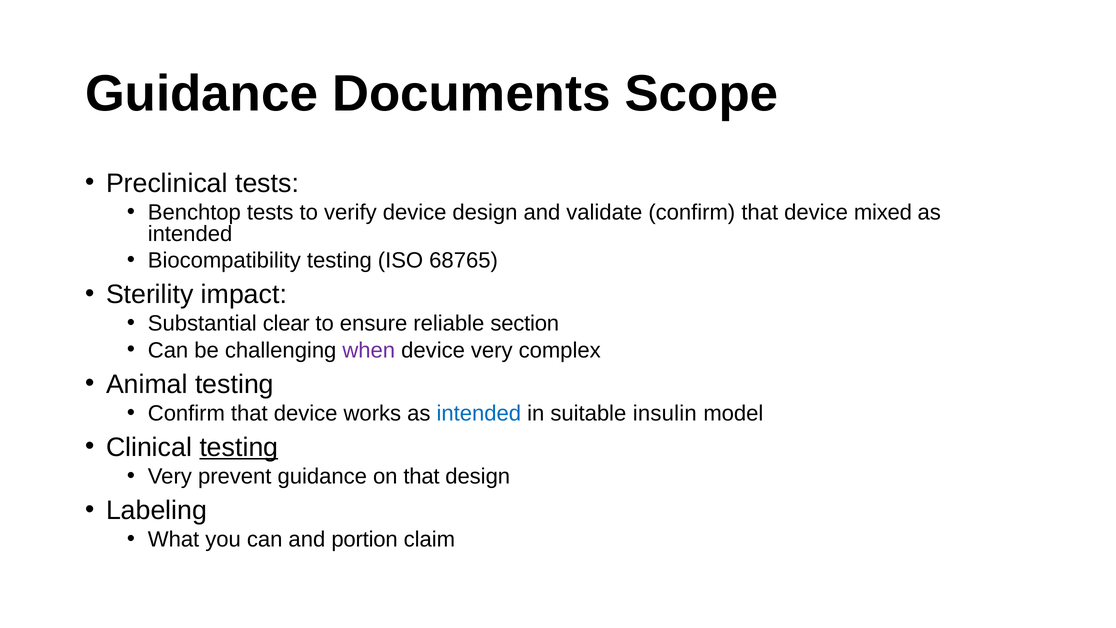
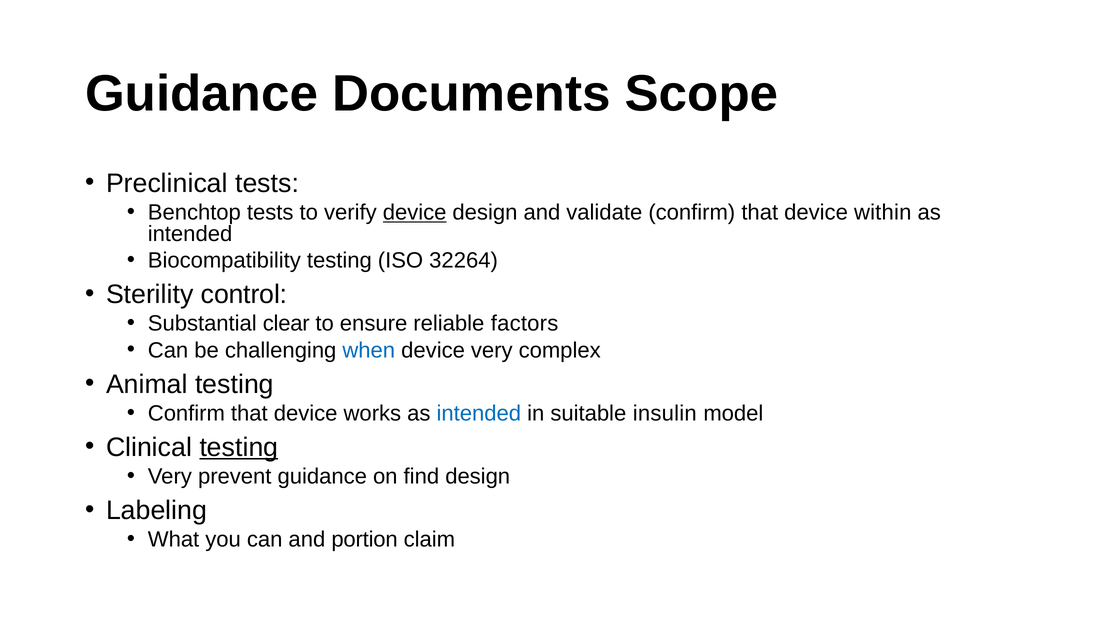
device underline: none -> present (415, 212)
mixed: mixed -> within (883, 212)
68765: 68765 -> 32264 (464, 260)
impact: impact -> control (244, 294)
section: section -> factors (525, 324)
when colour: purple -> blue (369, 350)
on that: that -> find (421, 476)
